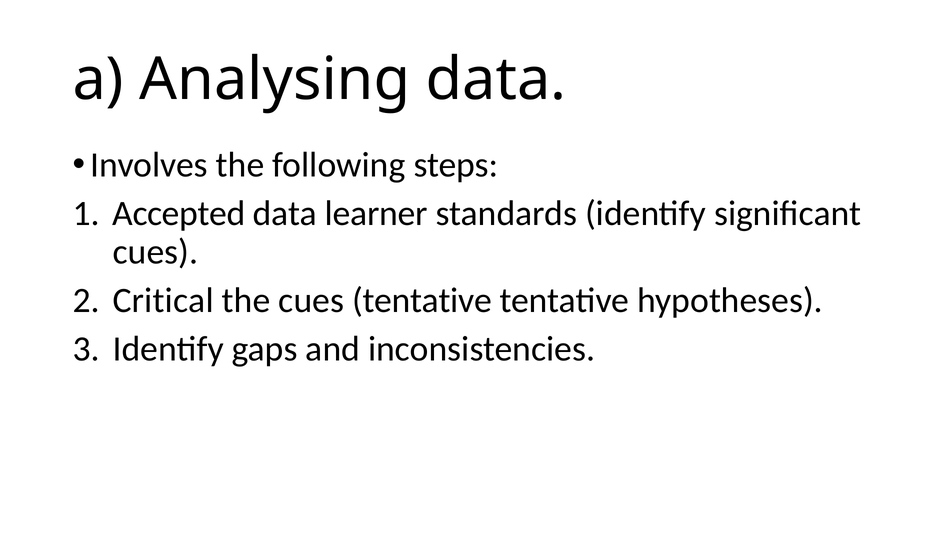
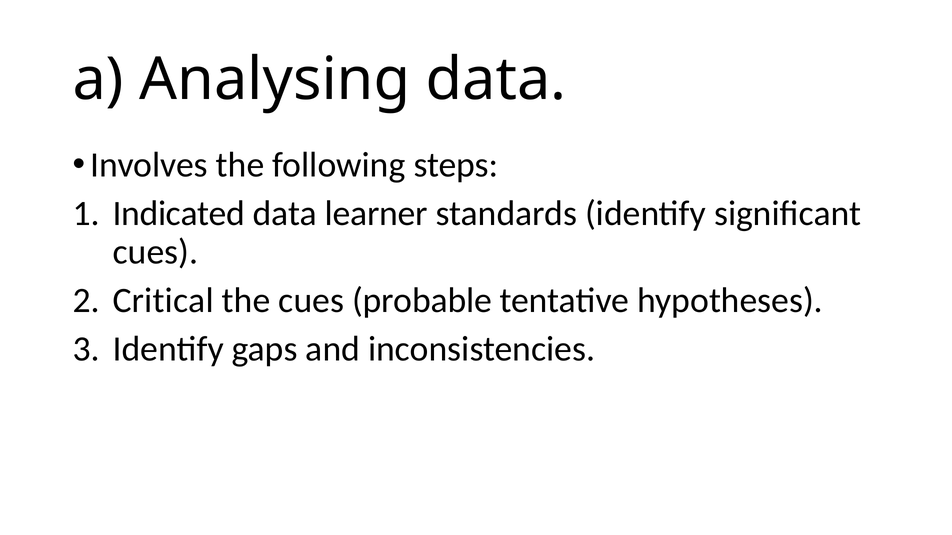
Accepted: Accepted -> Indicated (179, 214)
cues tentative: tentative -> probable (422, 301)
